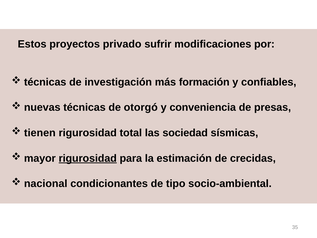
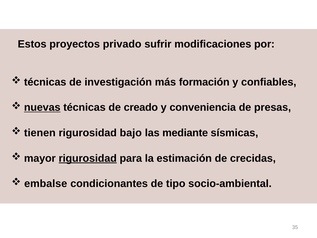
nuevas underline: none -> present (42, 107)
otorgó: otorgó -> creado (141, 107)
total: total -> bajo (131, 133)
sociedad: sociedad -> mediante (185, 133)
nacional: nacional -> embalse (46, 183)
